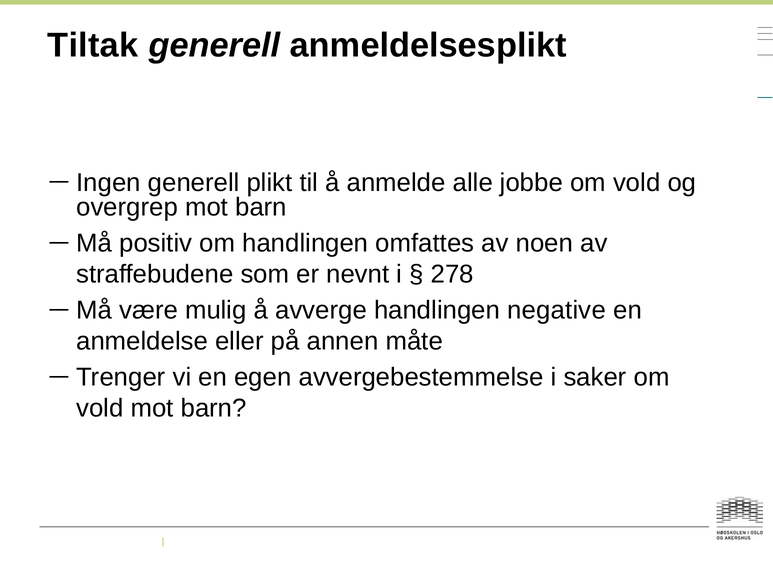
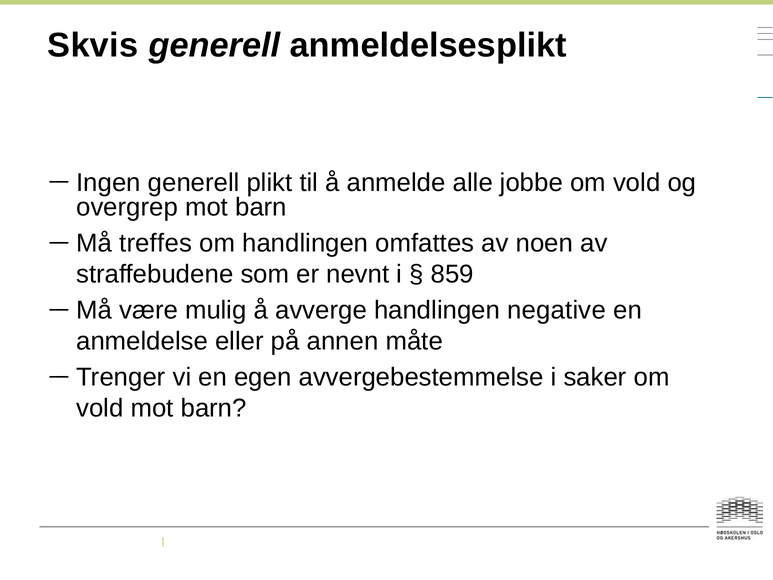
Tiltak: Tiltak -> Skvis (93, 45)
positiv: positiv -> treffes (156, 243)
278: 278 -> 859 (452, 274)
